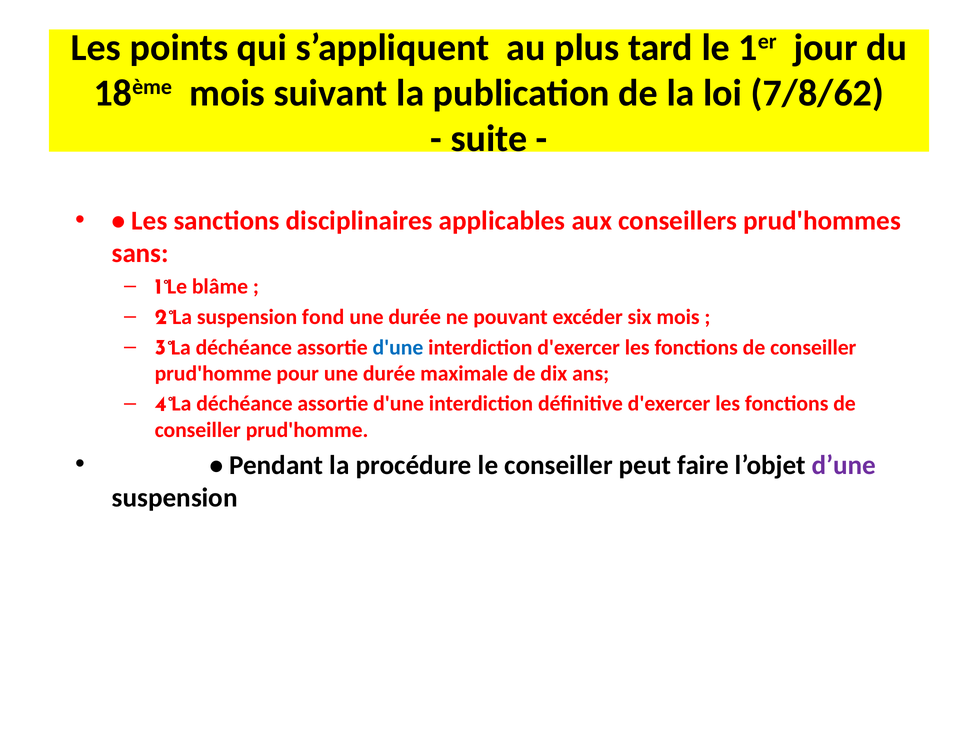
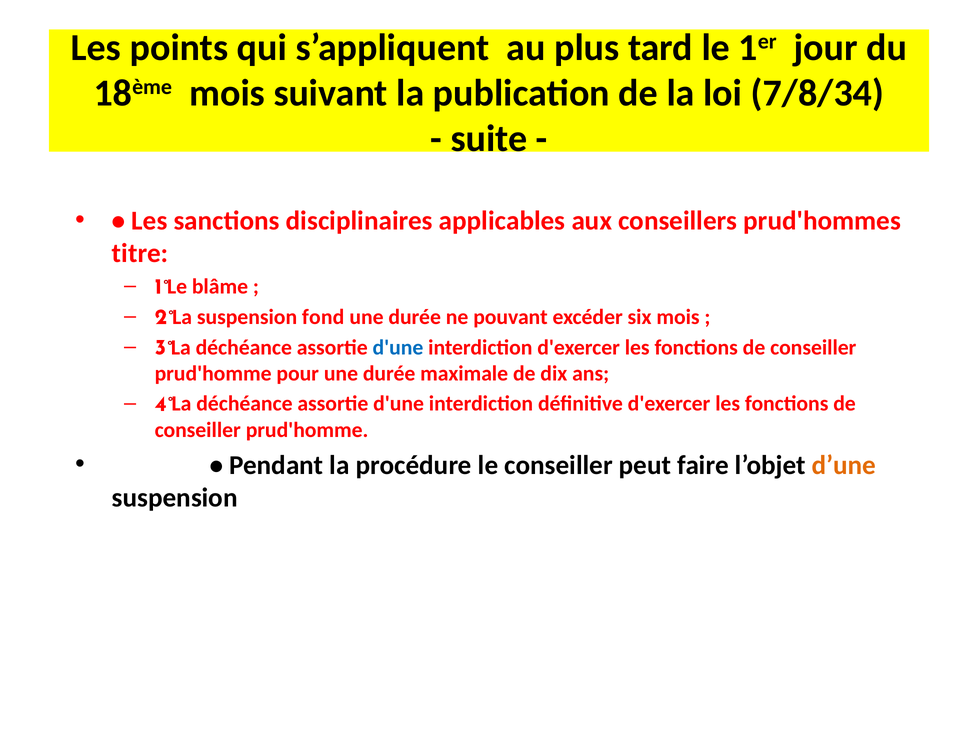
7/8/62: 7/8/62 -> 7/8/34 (817, 93)
sans: sans -> titre (140, 253)
d’une colour: purple -> orange (844, 465)
